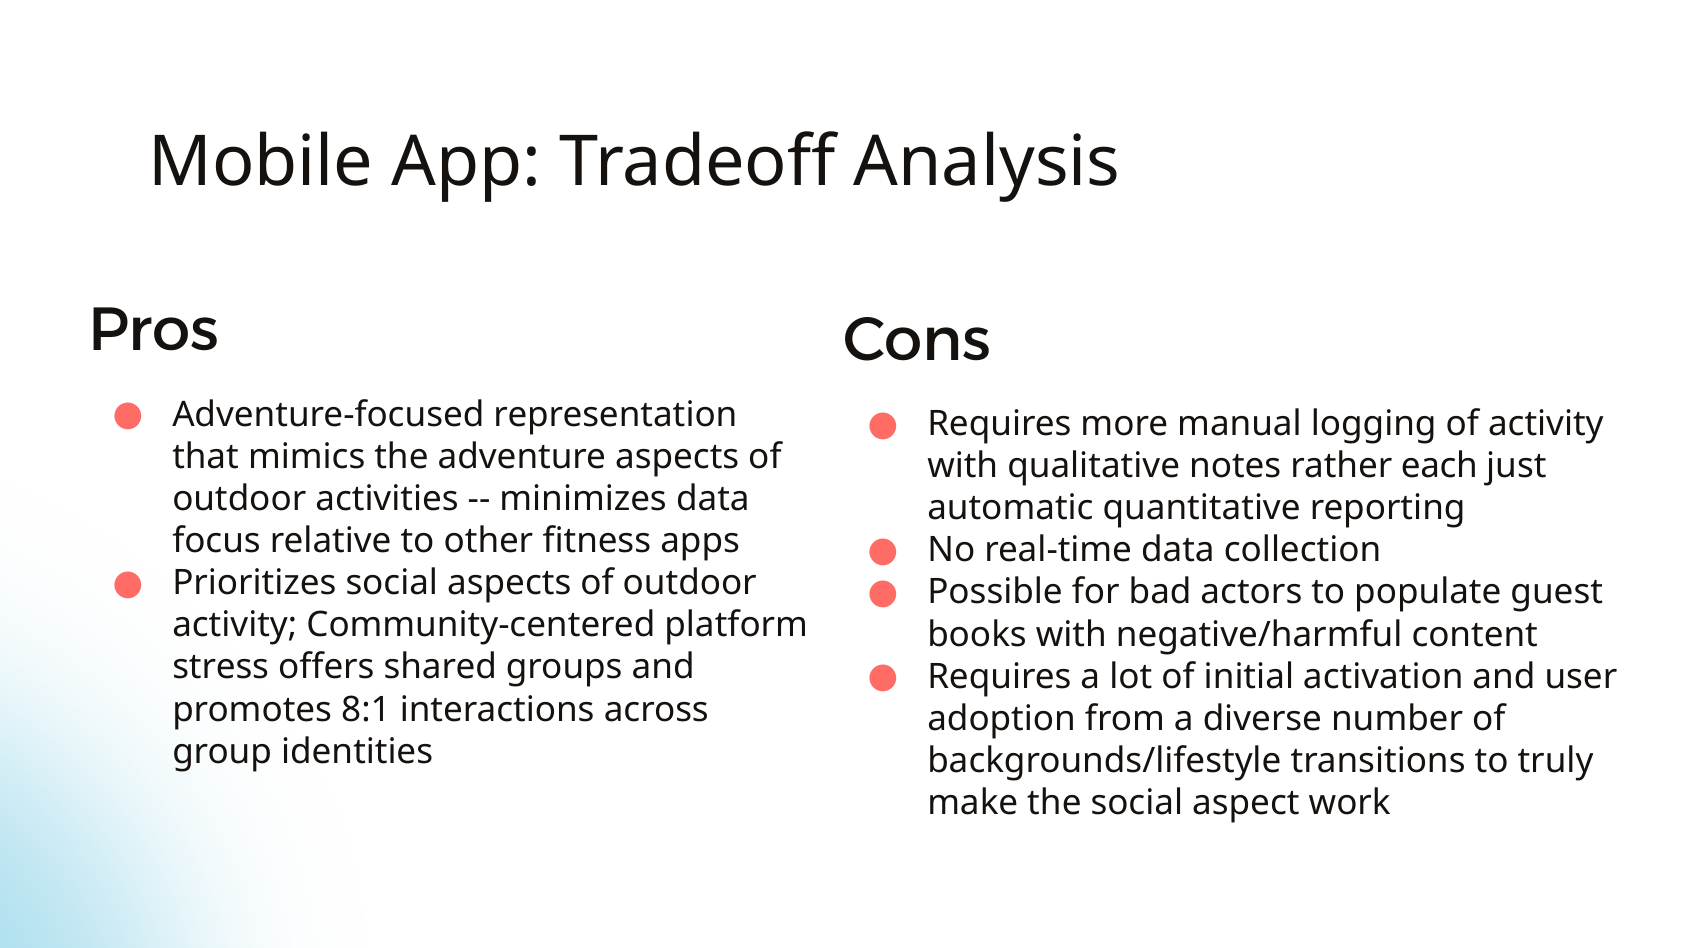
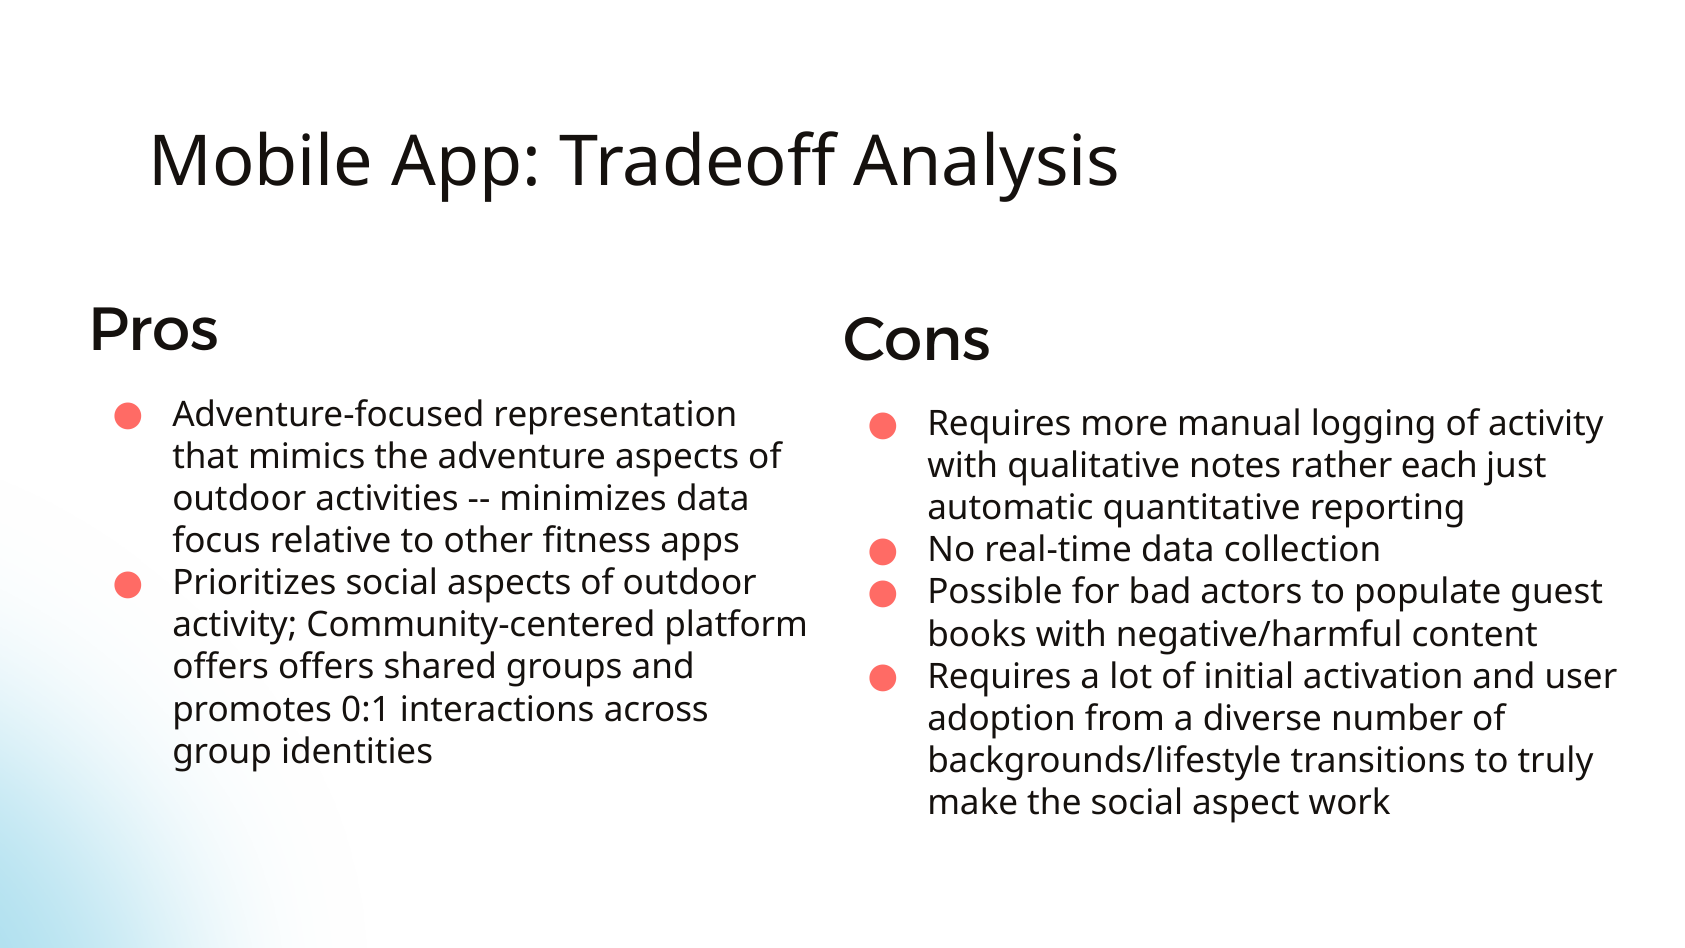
stress: stress -> offers (221, 667)
8:1: 8:1 -> 0:1 (366, 709)
